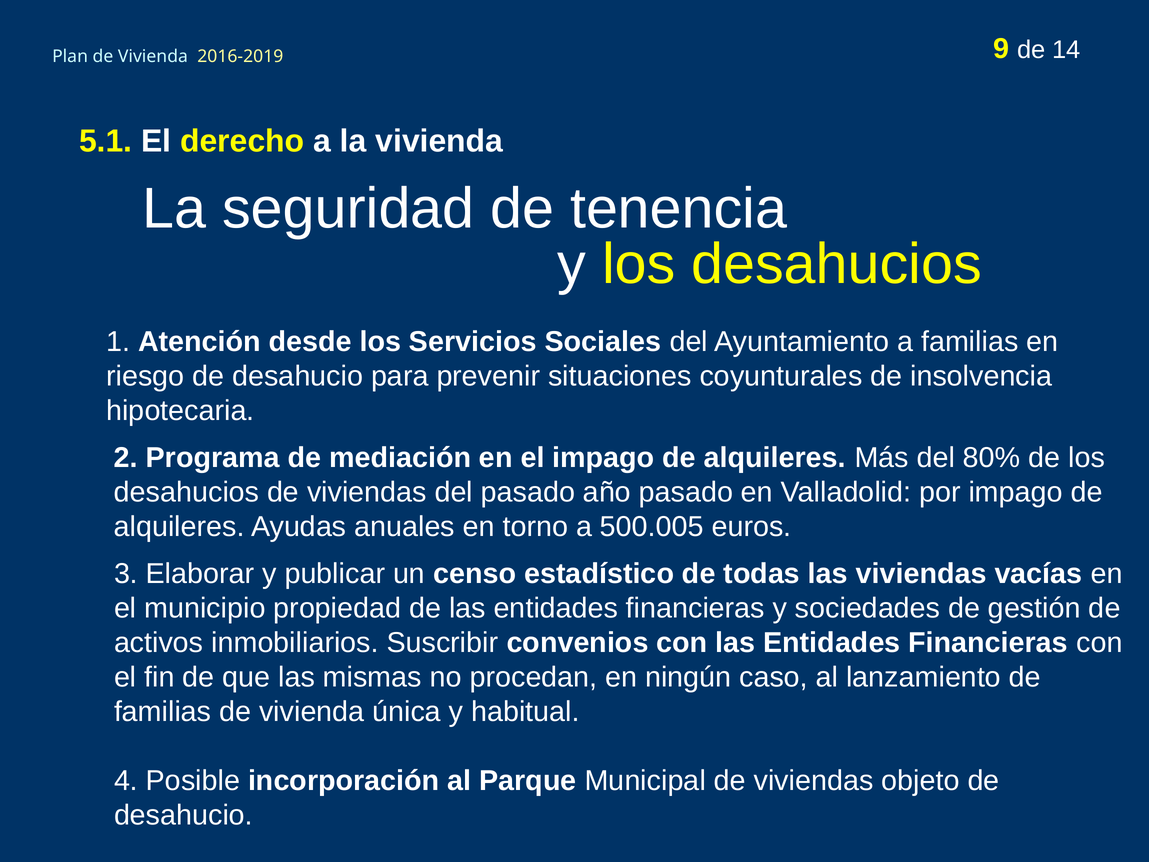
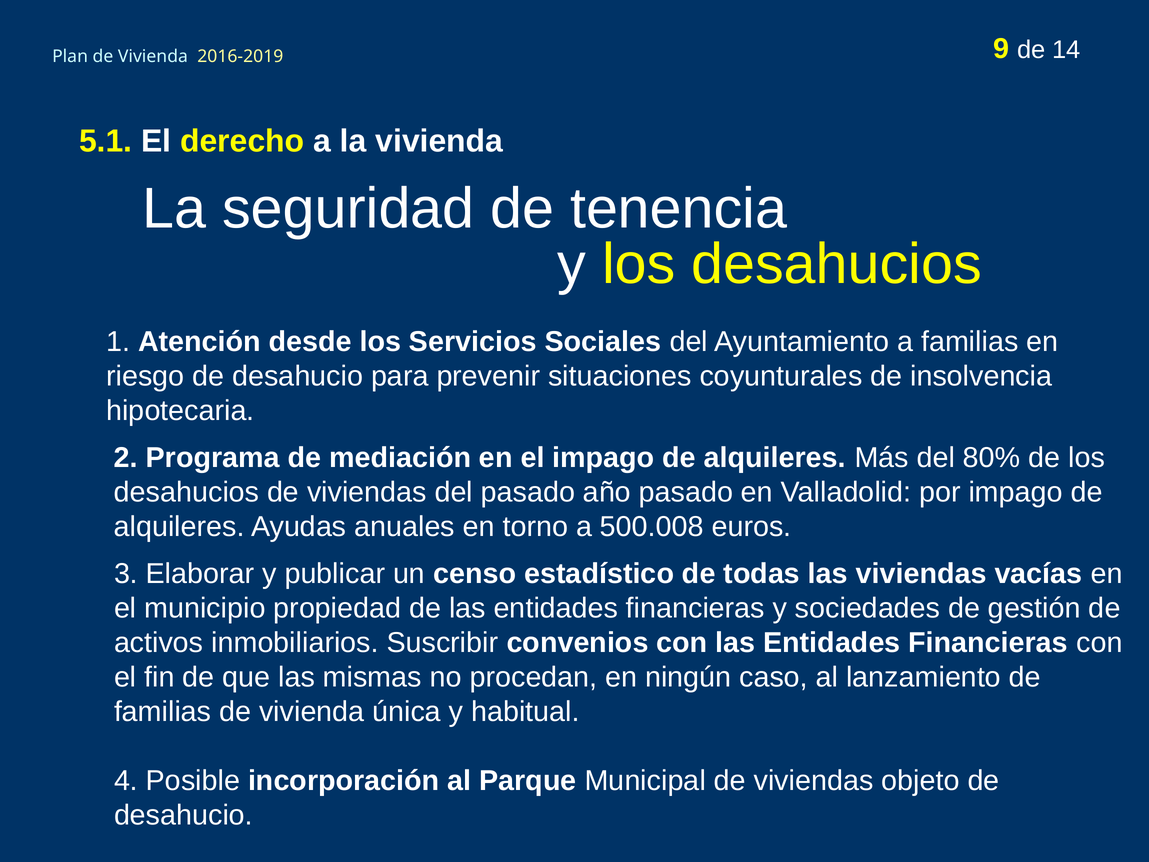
500.005: 500.005 -> 500.008 (652, 526)
